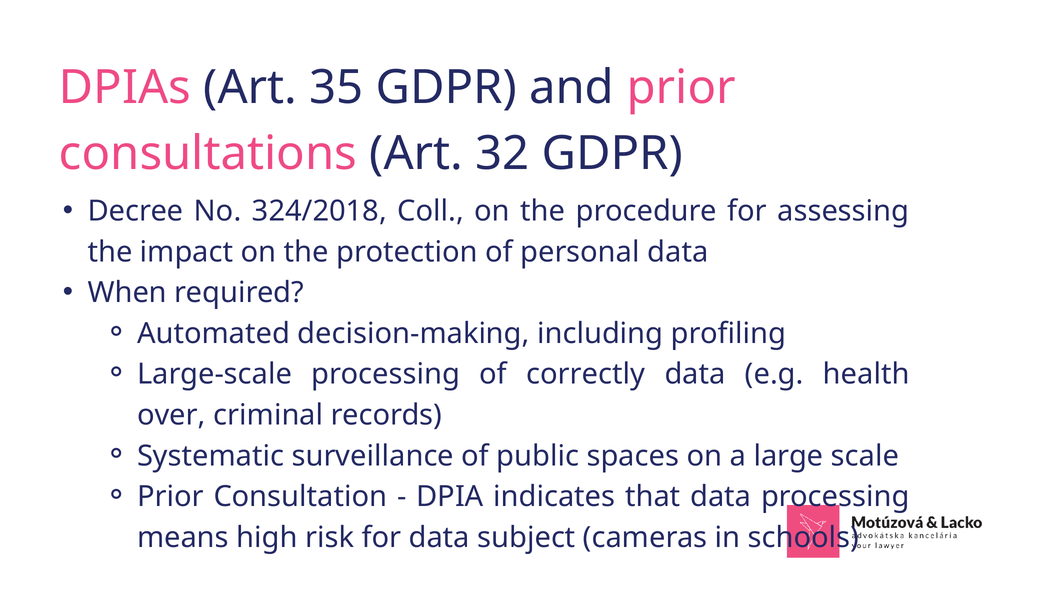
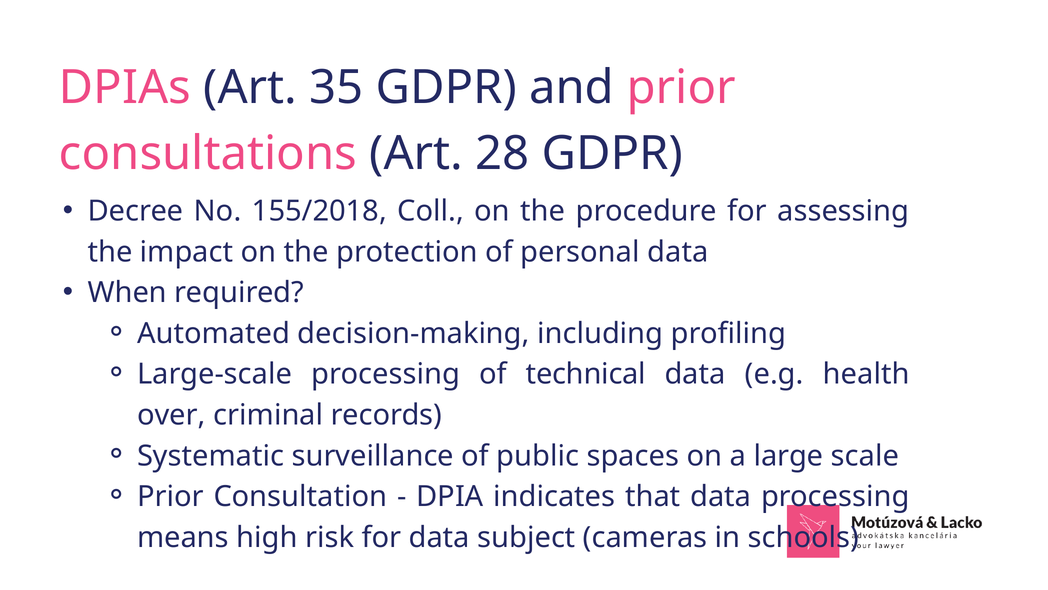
32: 32 -> 28 (502, 154)
324/2018: 324/2018 -> 155/2018 (319, 211)
correctly: correctly -> technical (586, 374)
